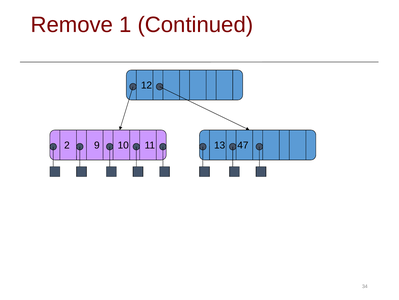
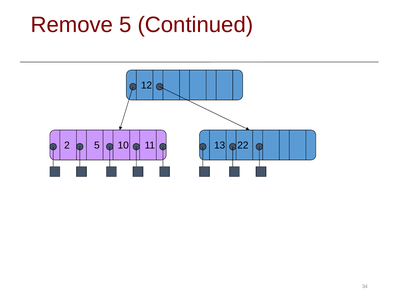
Remove 1: 1 -> 5 (125, 25)
2 9: 9 -> 5 (97, 145)
47: 47 -> 22 (243, 145)
